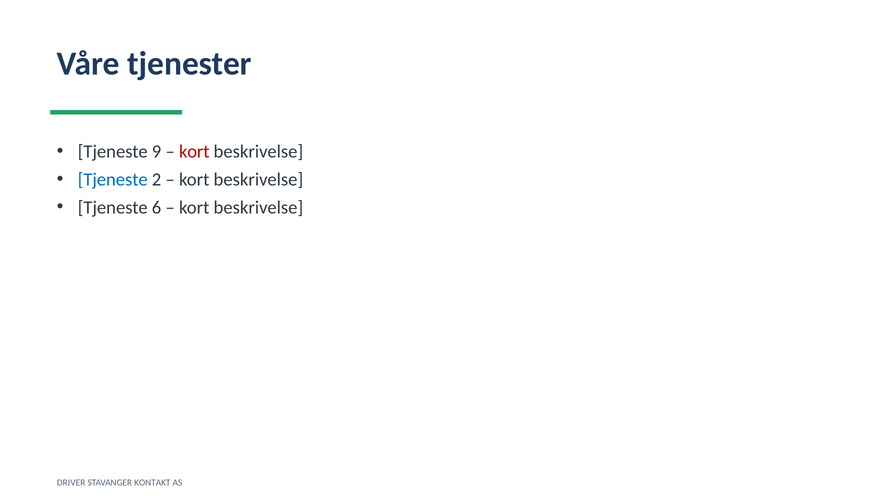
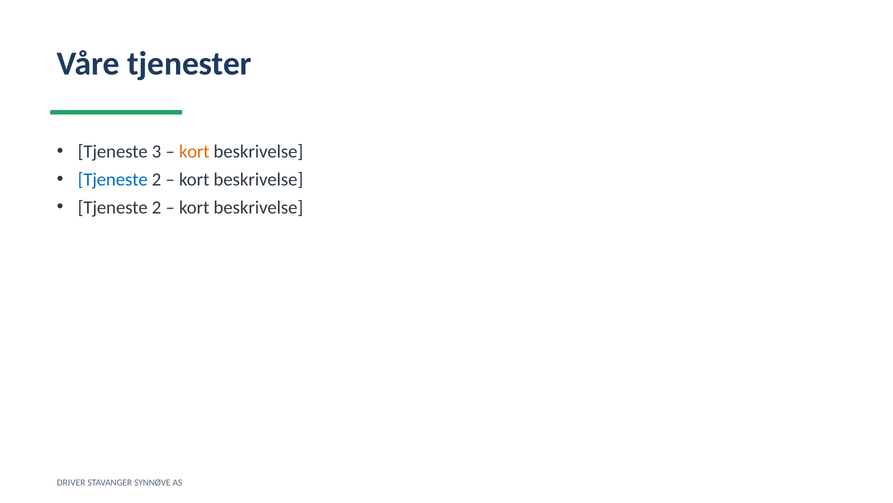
9: 9 -> 3 (157, 151)
kort colour: red -> orange (194, 151)
6: 6 -> 2 (157, 207)
KONTAKT: KONTAKT -> SYNNØVE (152, 482)
